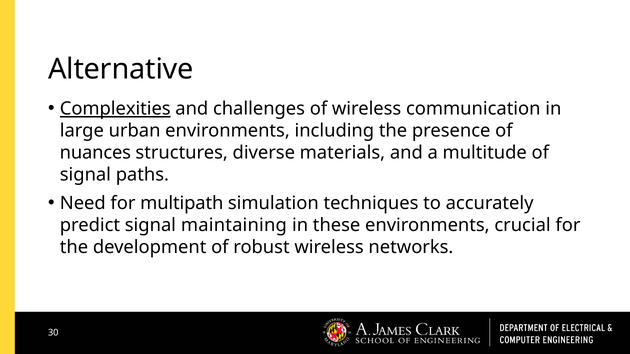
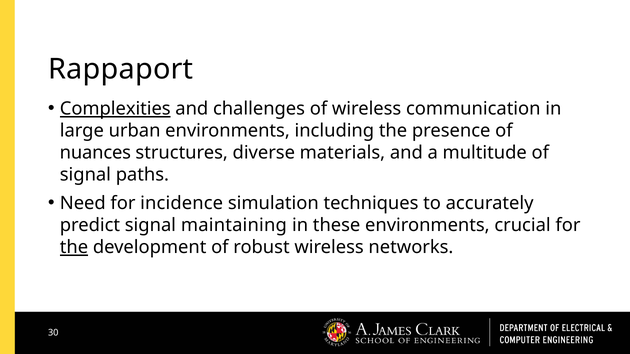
Alternative: Alternative -> Rappaport (121, 69)
multipath: multipath -> incidence (182, 204)
the underline: none -> present (74, 248)
